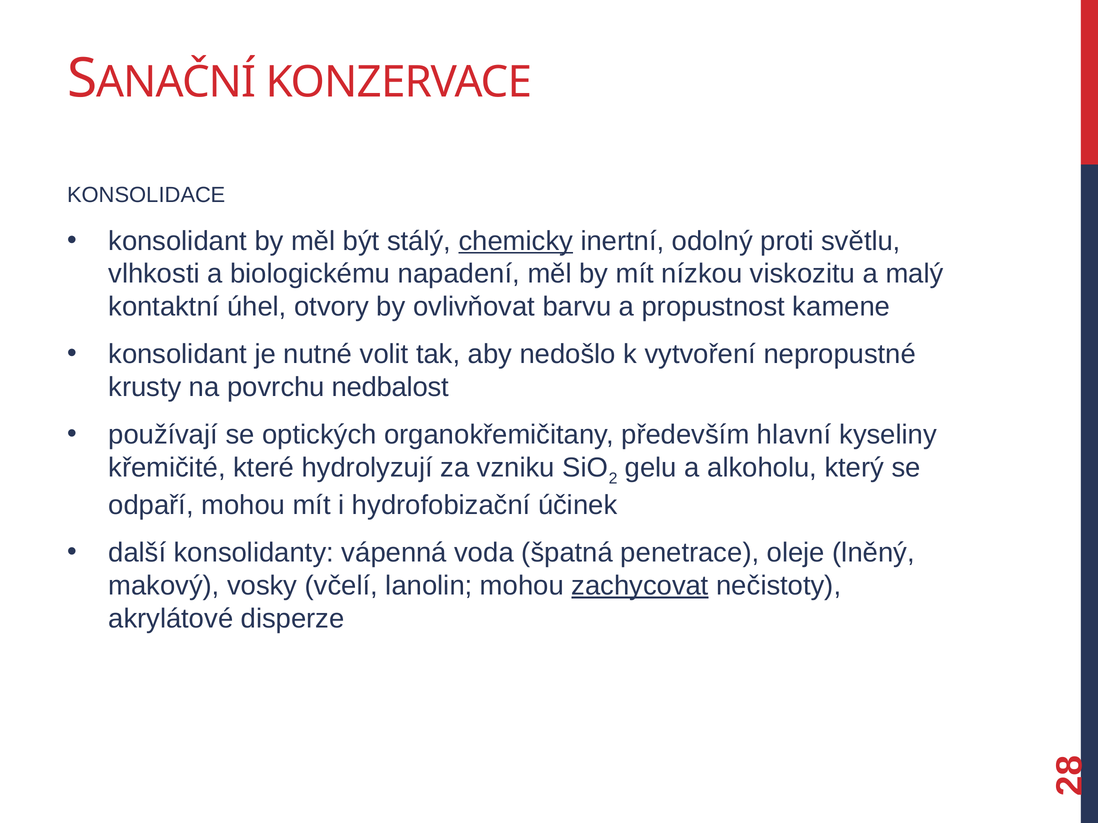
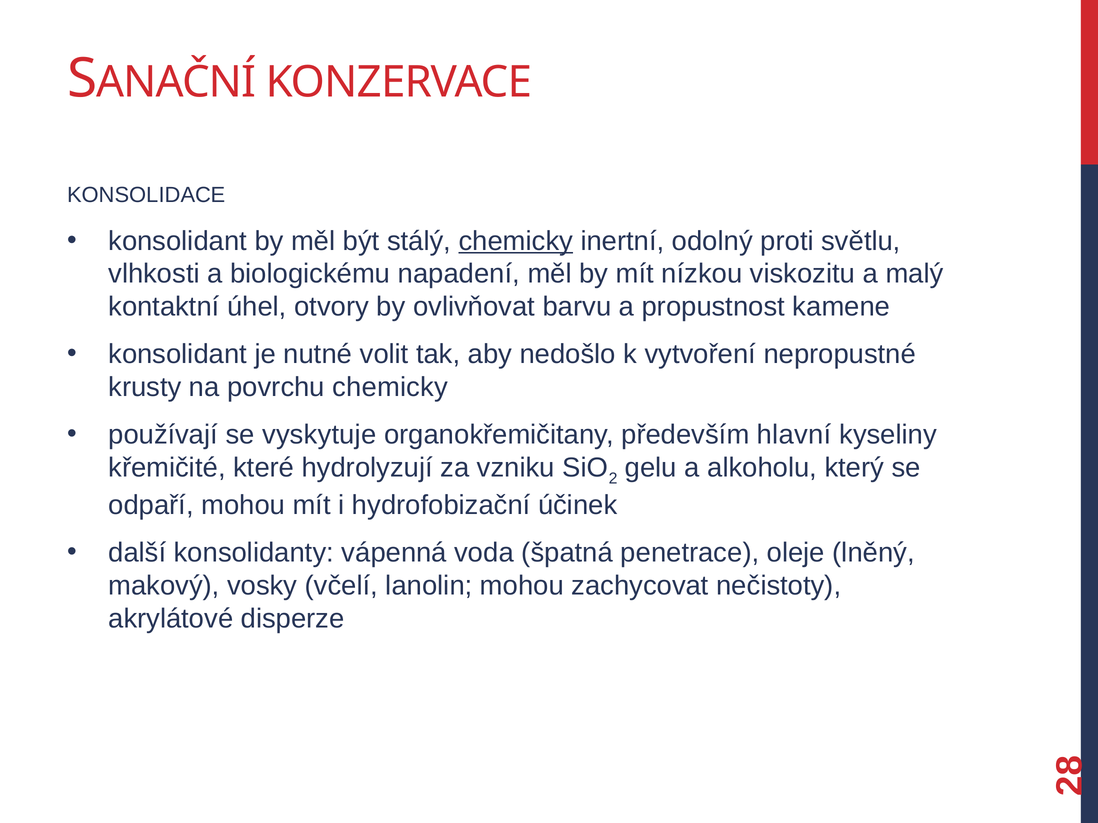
povrchu nedbalost: nedbalost -> chemicky (390, 388)
optických: optických -> vyskytuje (319, 435)
zachycovat underline: present -> none (640, 586)
